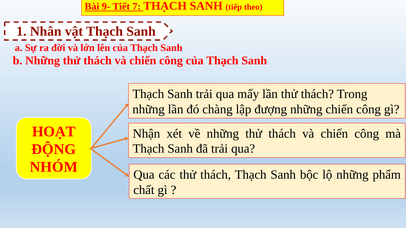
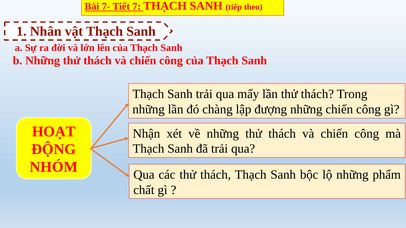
9-: 9- -> 7- (106, 7)
